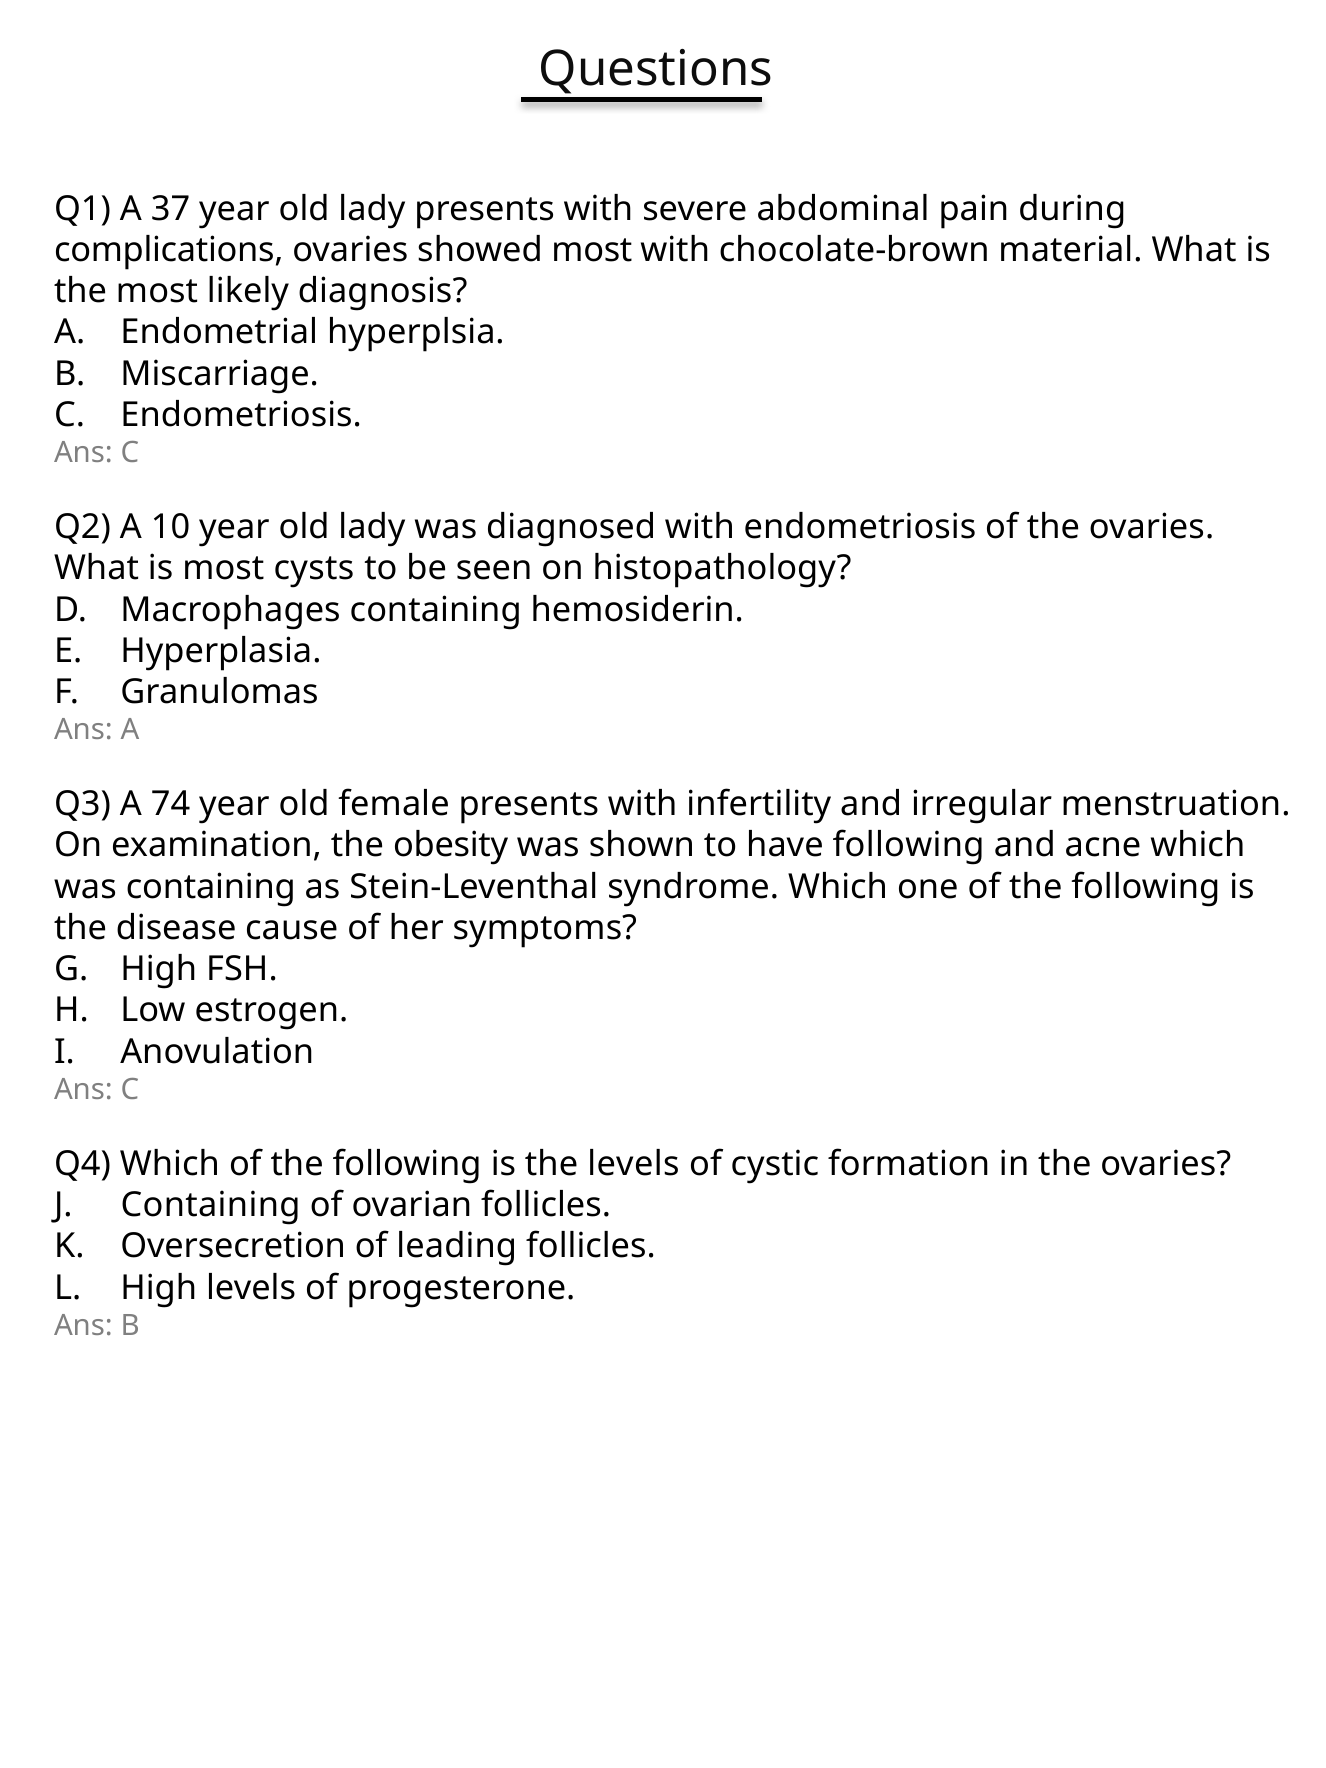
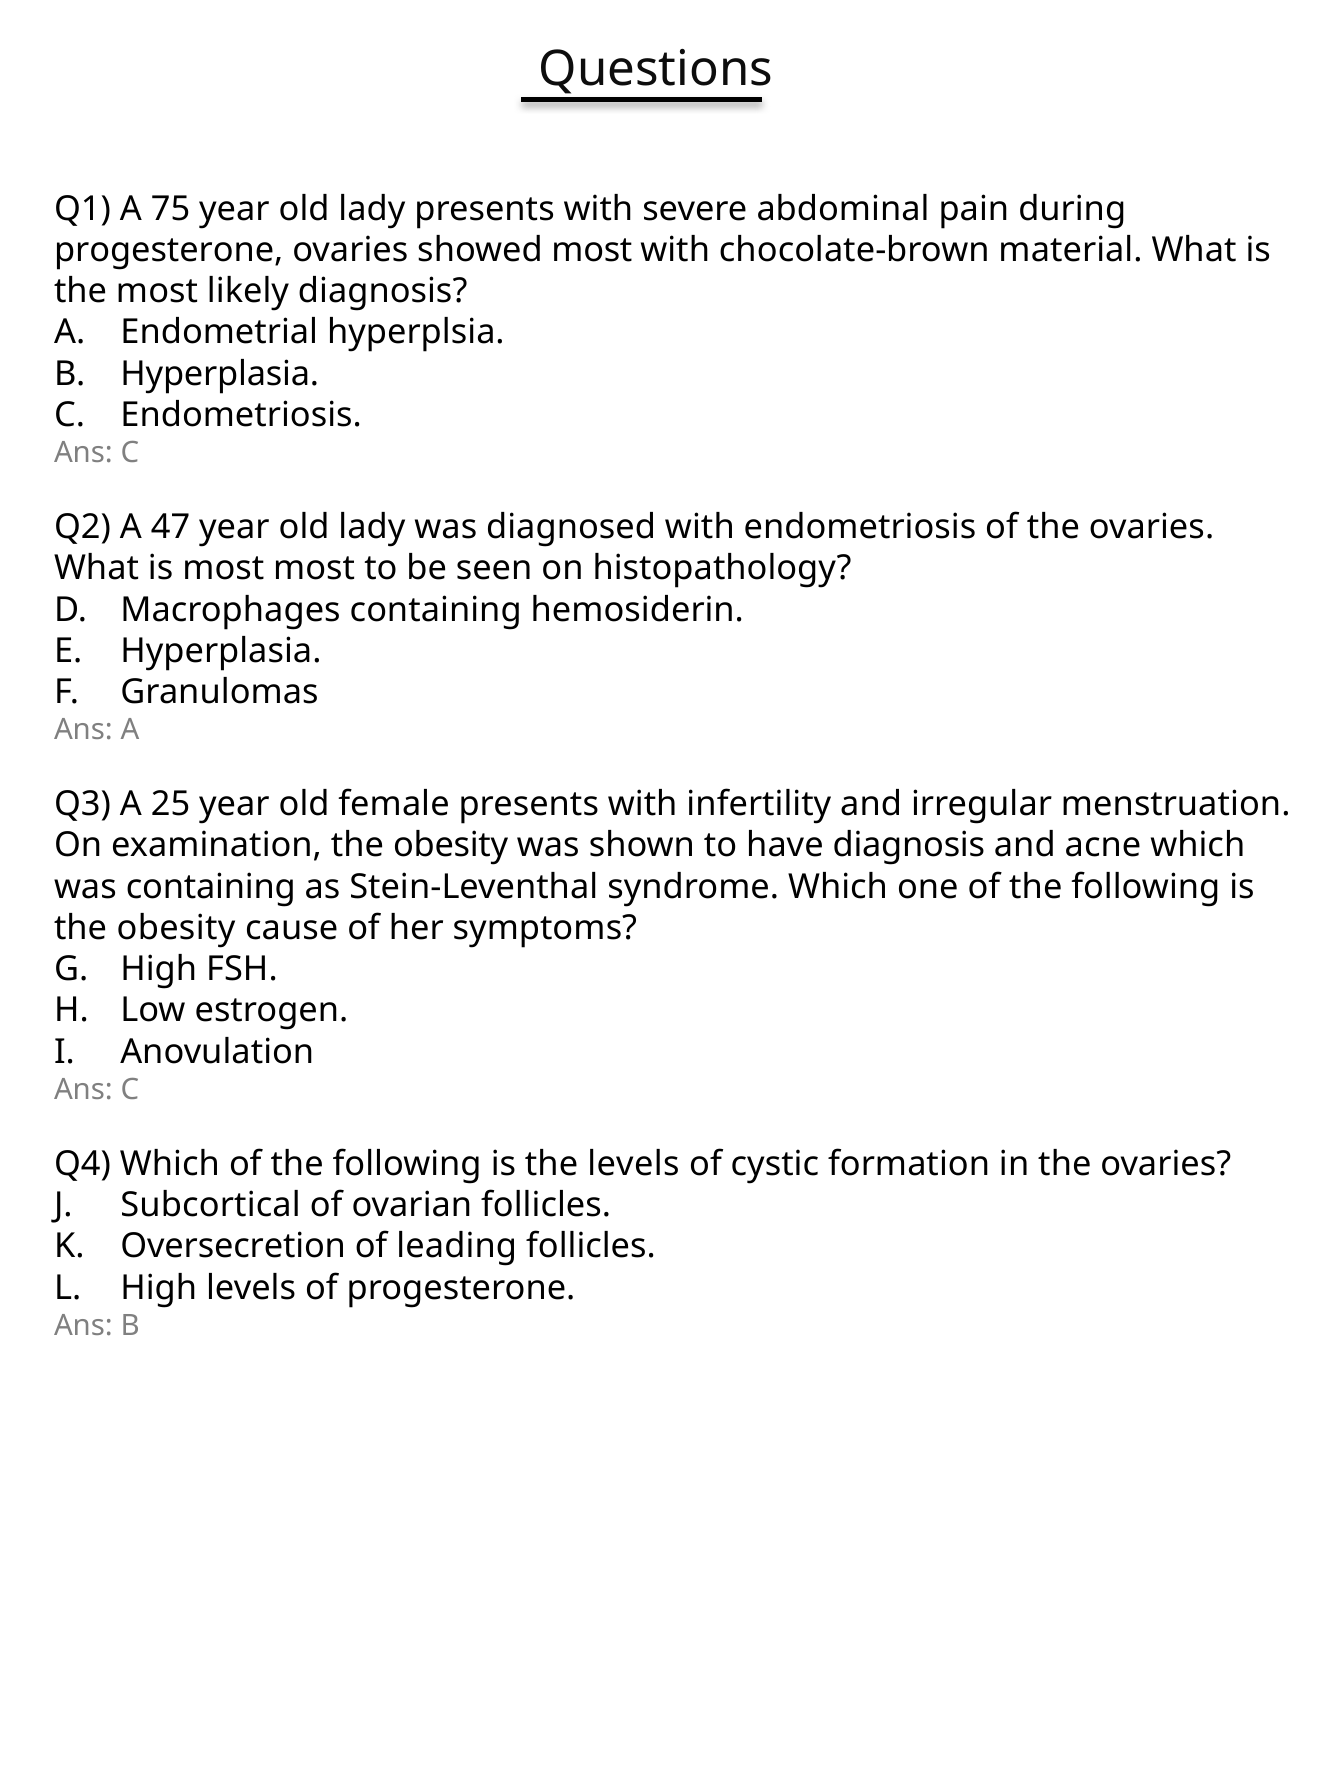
37: 37 -> 75 (171, 209)
complications: complications -> progesterone (169, 250)
B Miscarriage: Miscarriage -> Hyperplasia (220, 374)
10: 10 -> 47 (171, 527)
most cysts: cysts -> most (314, 568)
74: 74 -> 25 (171, 804)
have following: following -> diagnosis (909, 846)
disease: disease -> obesity (176, 928)
Containing: Containing -> Subcortical (211, 1205)
